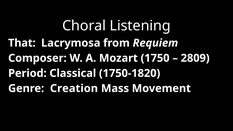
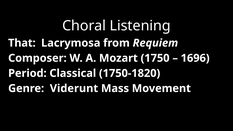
2809: 2809 -> 1696 (195, 58)
Creation: Creation -> Viderunt (74, 88)
